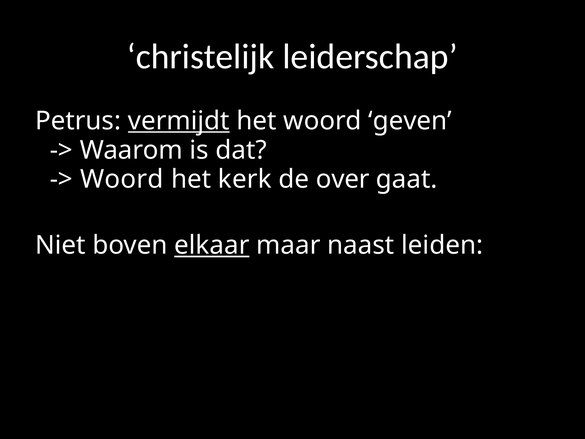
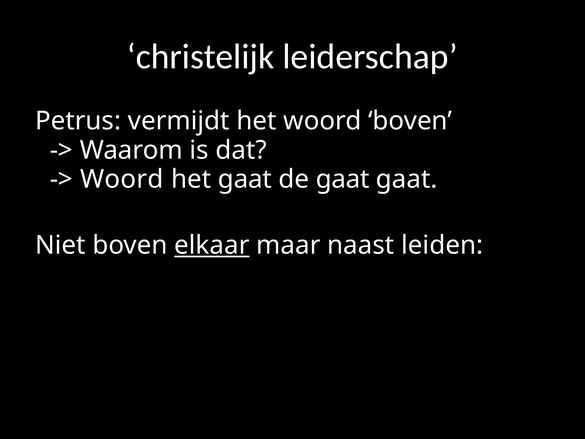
vermijdt underline: present -> none (179, 121)
woord geven: geven -> boven (410, 121)
het kerk: kerk -> gaat (245, 179)
de over: over -> gaat (343, 179)
